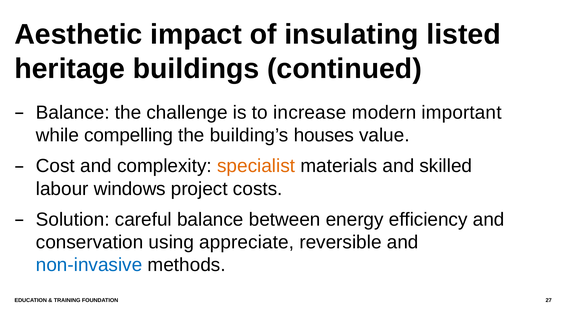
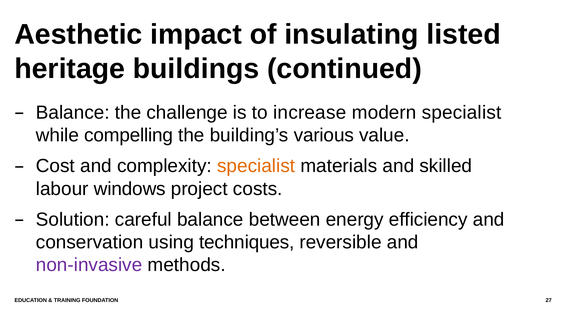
modern important: important -> specialist (462, 113)
houses: houses -> various (324, 135)
appreciate: appreciate -> techniques (247, 242)
non-invasive colour: blue -> purple (89, 265)
